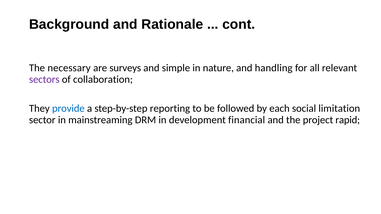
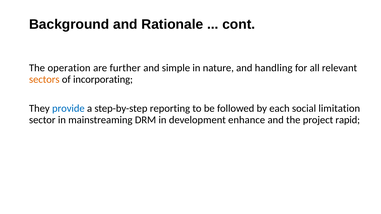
necessary: necessary -> operation (69, 68)
surveys: surveys -> further (125, 68)
sectors colour: purple -> orange (44, 79)
collaboration: collaboration -> incorporating (103, 79)
financial: financial -> enhance (247, 120)
